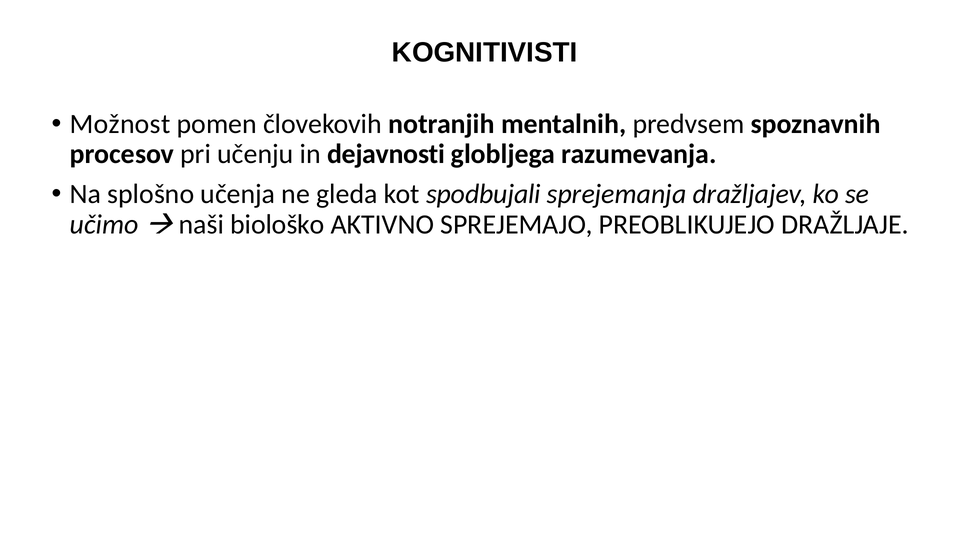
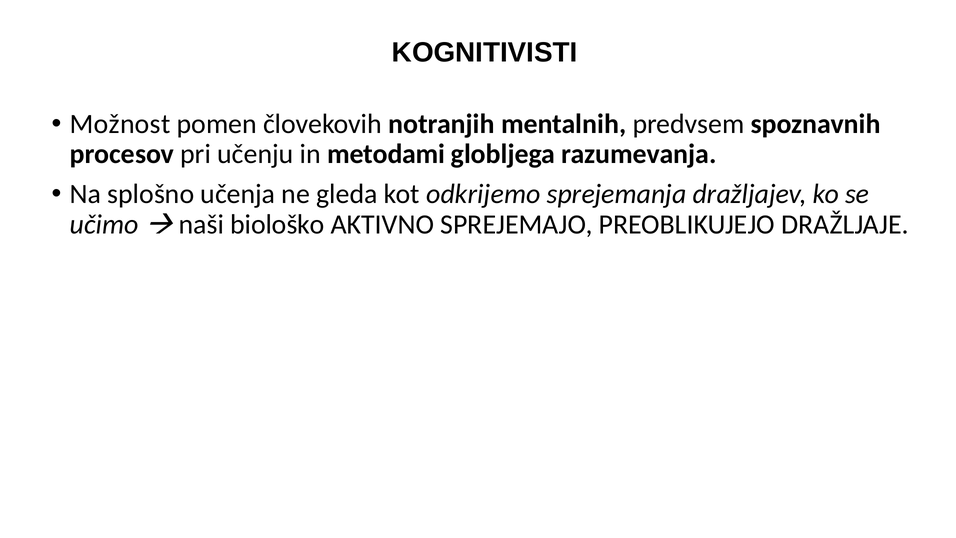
dejavnosti: dejavnosti -> metodami (386, 154)
spodbujali: spodbujali -> odkrijemo (483, 194)
